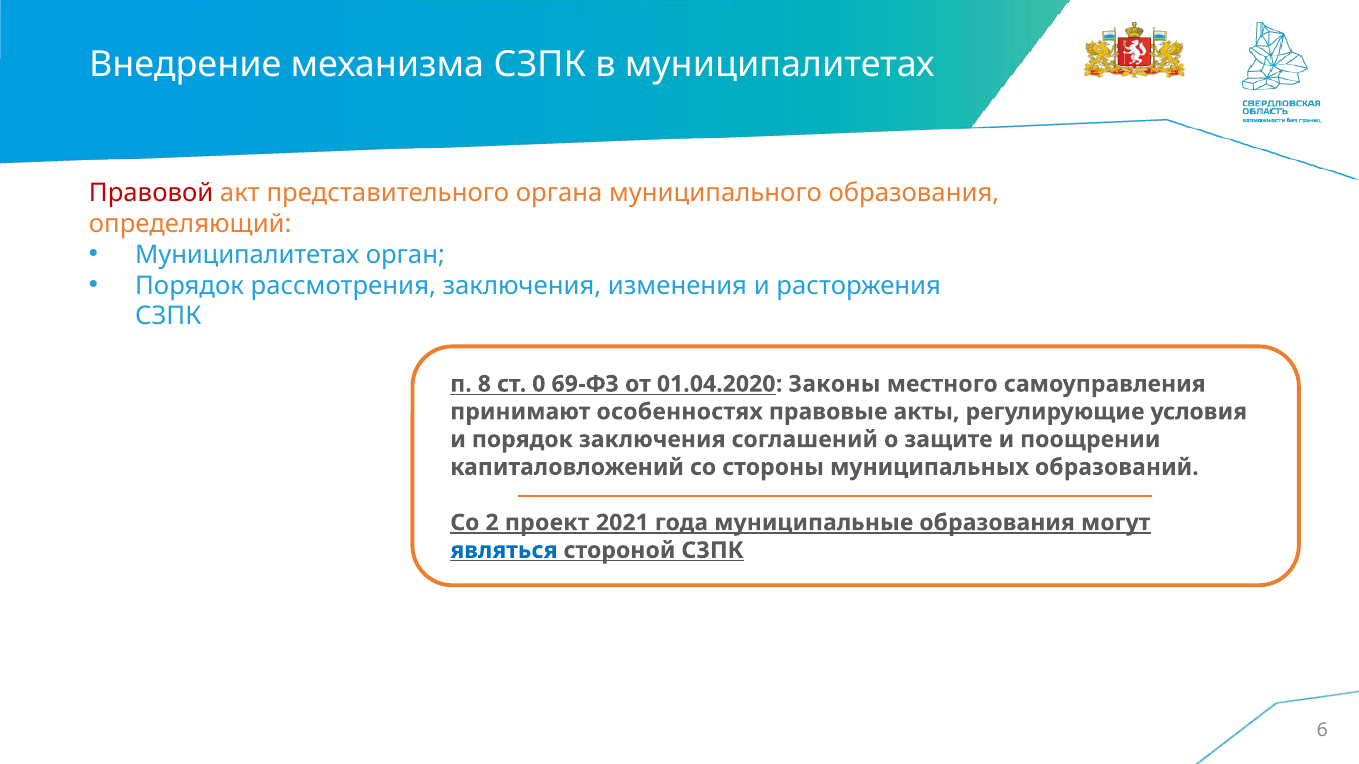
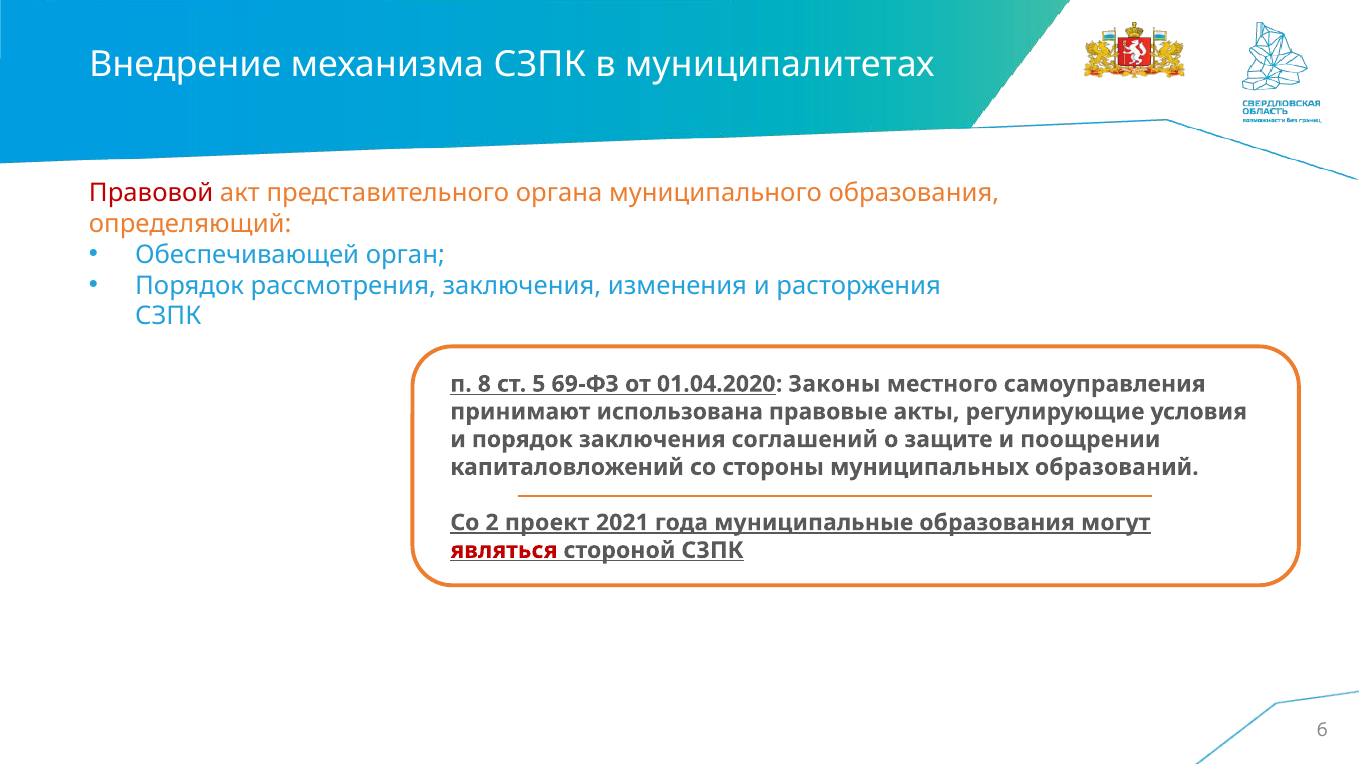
Муниципалитетах: Муниципалитетах -> Обеспечивающей (247, 255)
0: 0 -> 5 (539, 384)
особенностях: особенностях -> использована (680, 412)
являться colour: blue -> red (504, 551)
